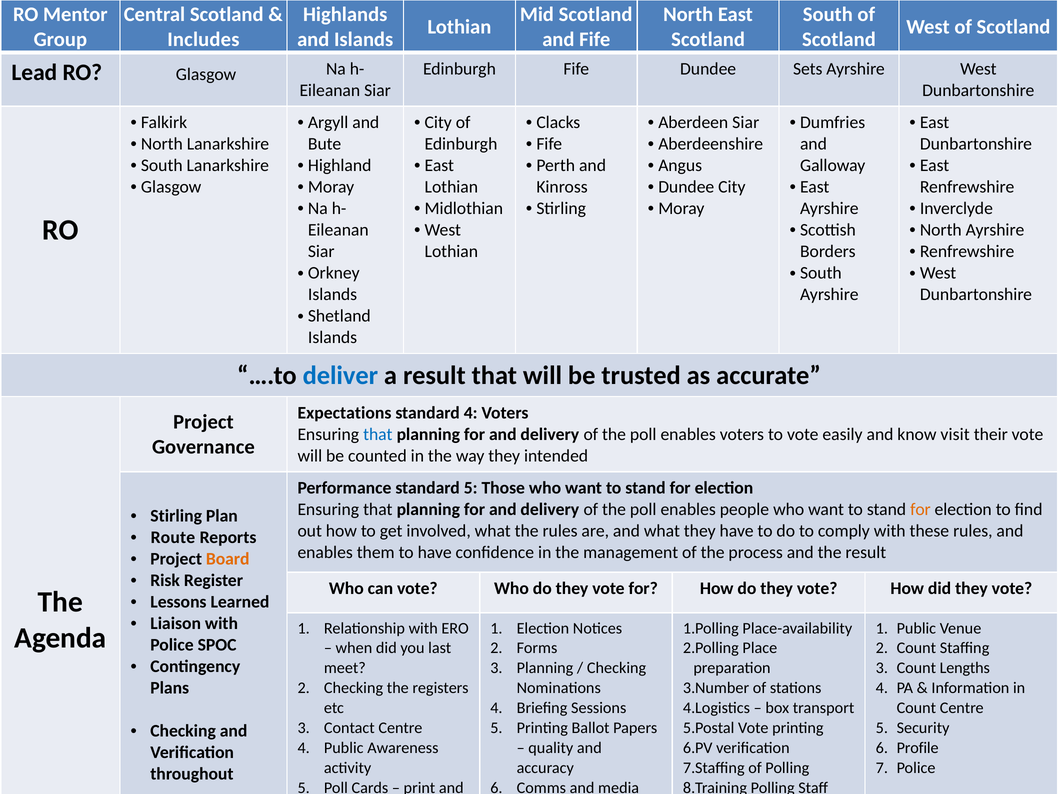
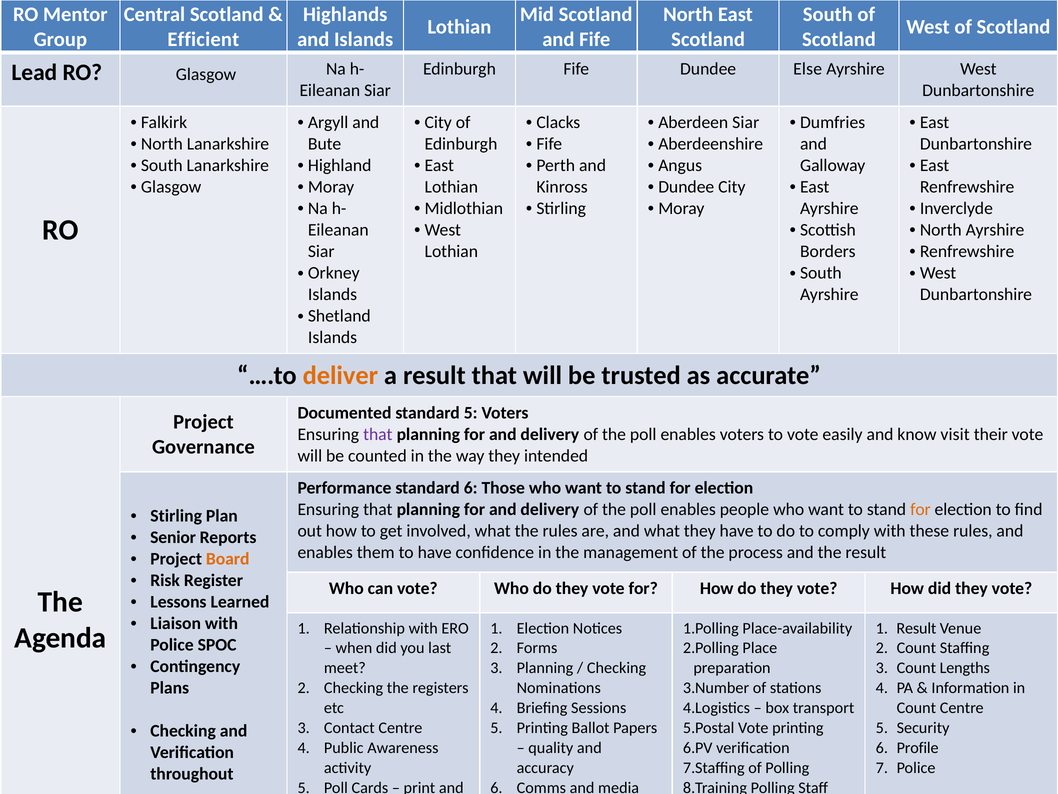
Includes: Includes -> Efficient (203, 40)
Sets: Sets -> Else (808, 69)
deliver colour: blue -> orange (340, 375)
Expectations: Expectations -> Documented (345, 412)
standard 4: 4 -> 5 (471, 412)
that colour: blue -> purple (378, 434)
standard 5: 5 -> 6 (471, 488)
Route: Route -> Senior (173, 537)
1 Public: Public -> Result (916, 628)
